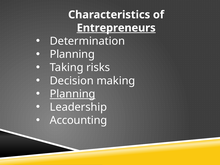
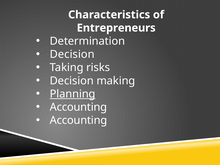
Entrepreneurs underline: present -> none (116, 28)
Planning: Planning -> Decision (72, 54)
Leadership: Leadership -> Accounting (78, 107)
